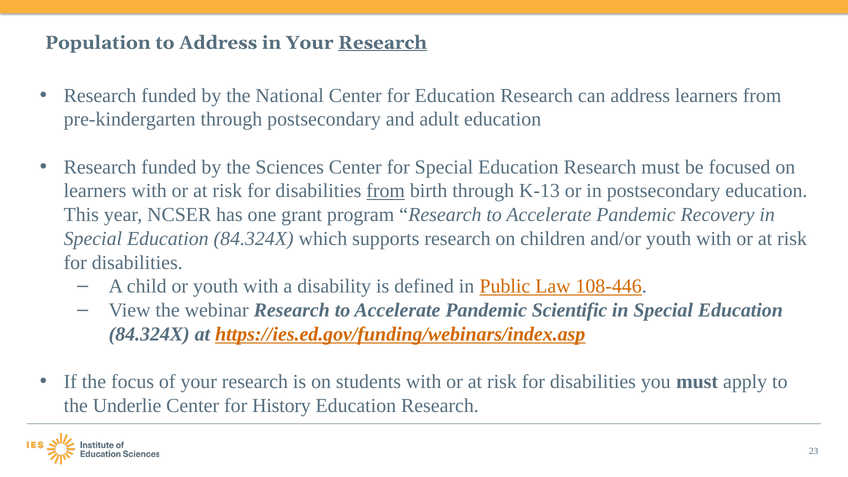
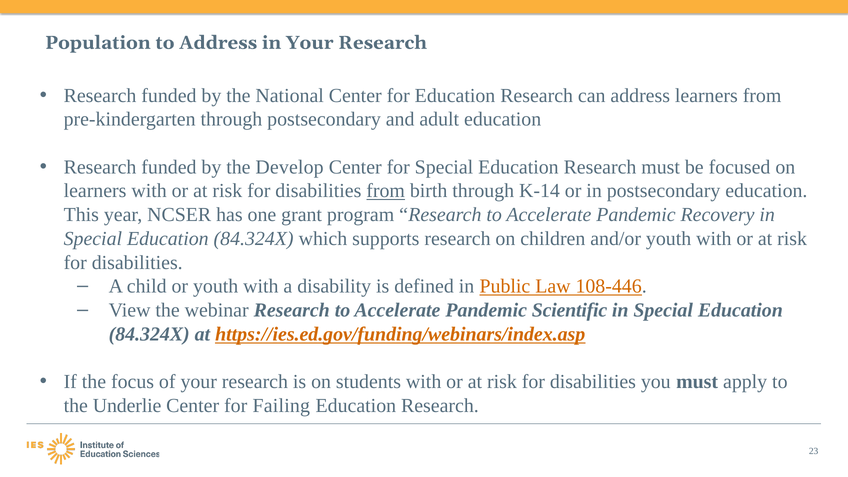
Research underline: present -> none (383, 43)
Sciences: Sciences -> Develop (290, 167)
K-13: K-13 -> K-14 (539, 191)
History: History -> Failing (281, 406)
